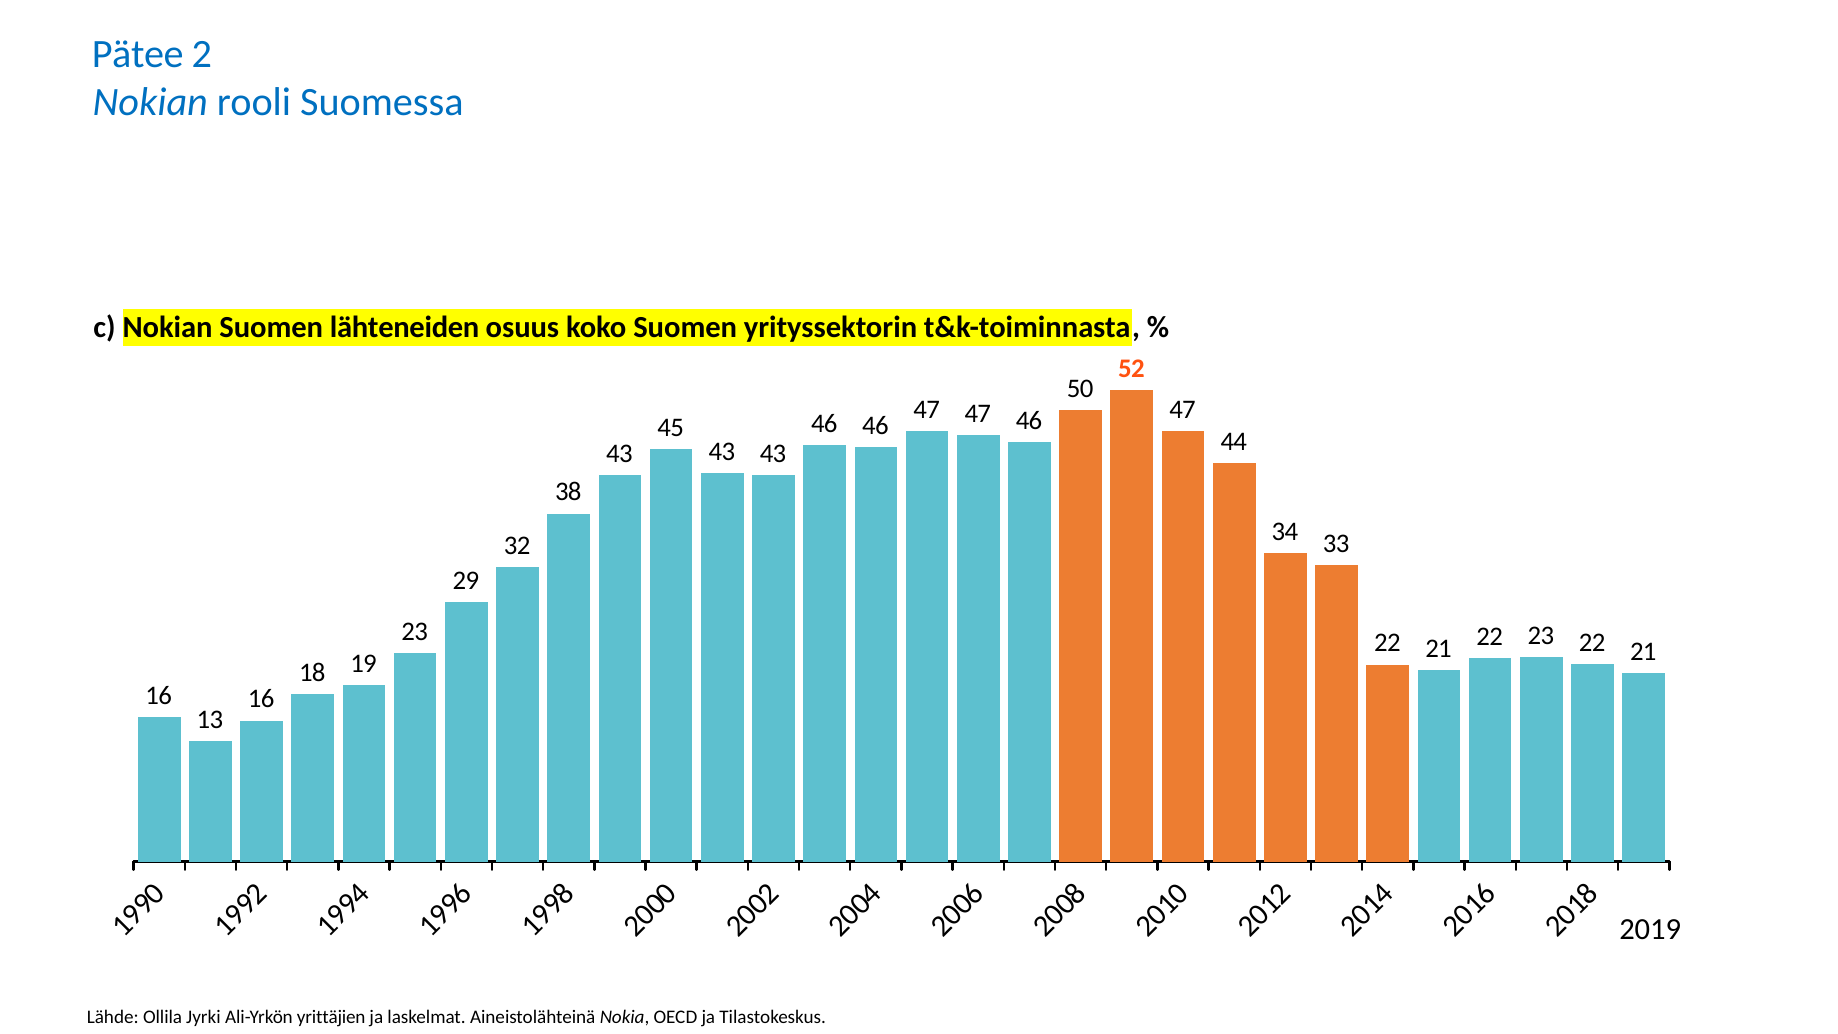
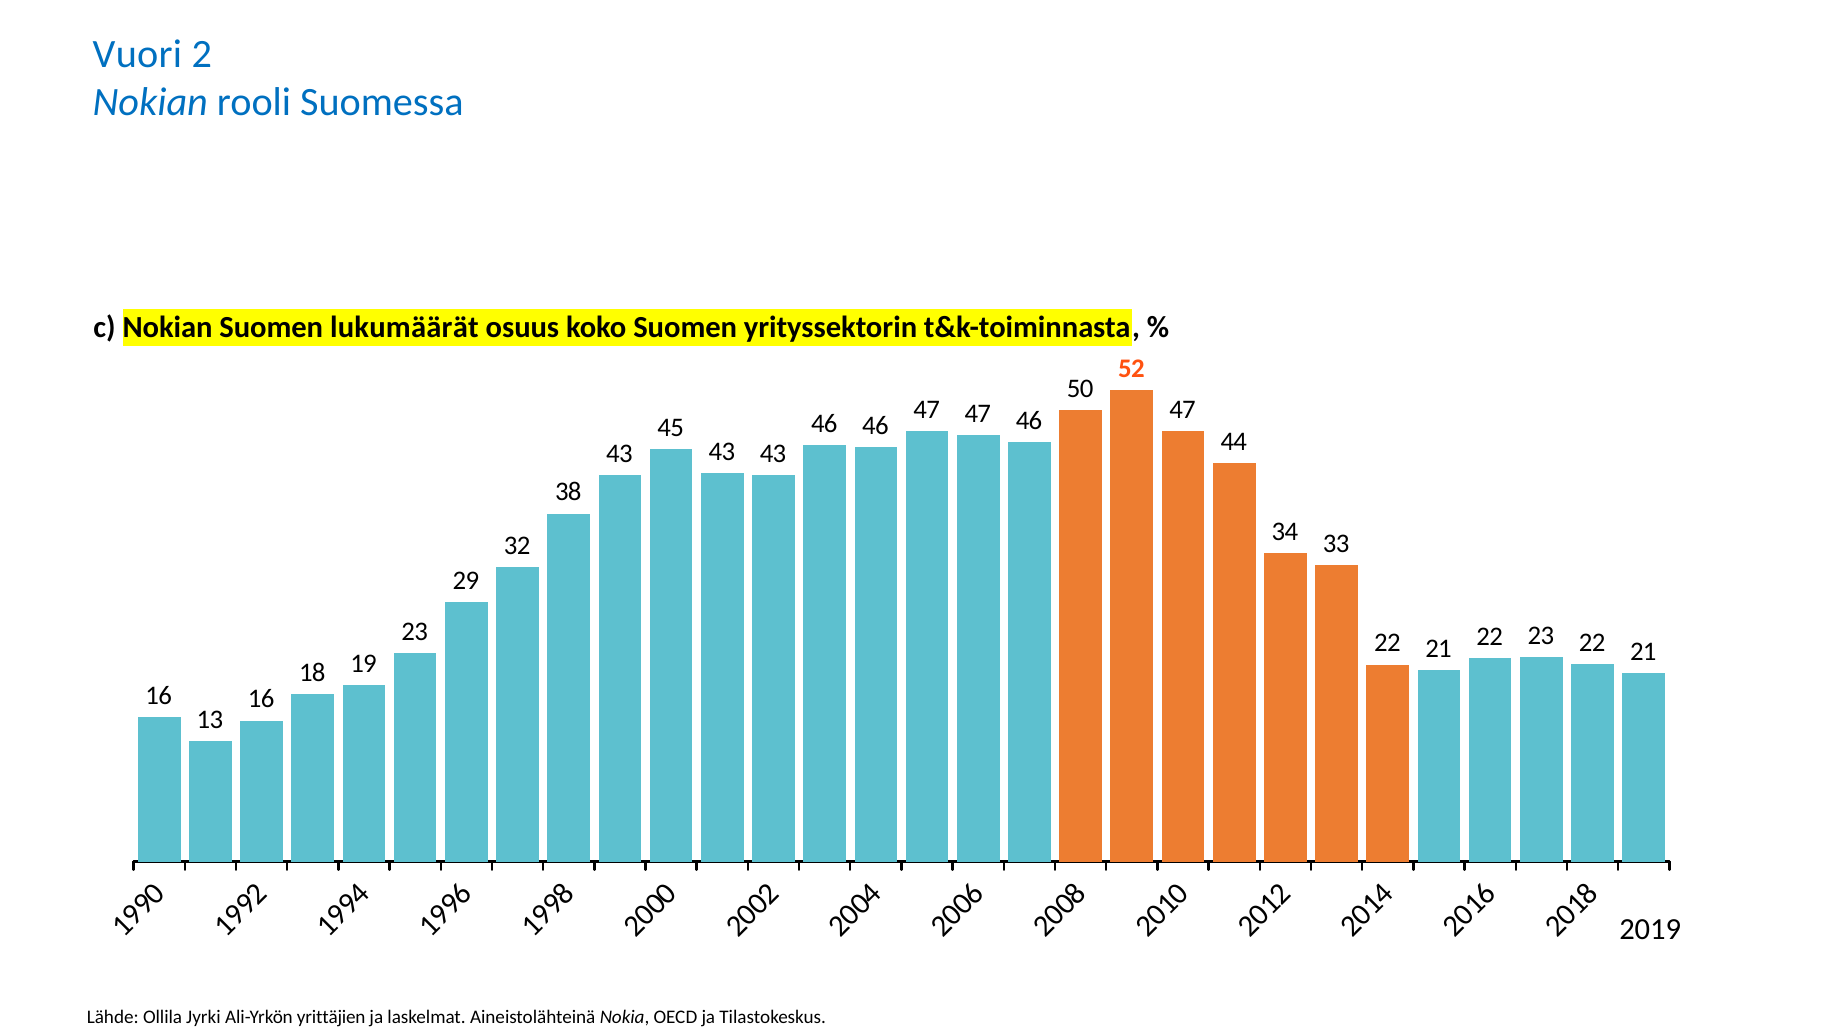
Pätee: Pätee -> Vuori (137, 54)
lähteneiden: lähteneiden -> lukumäärät (404, 328)
